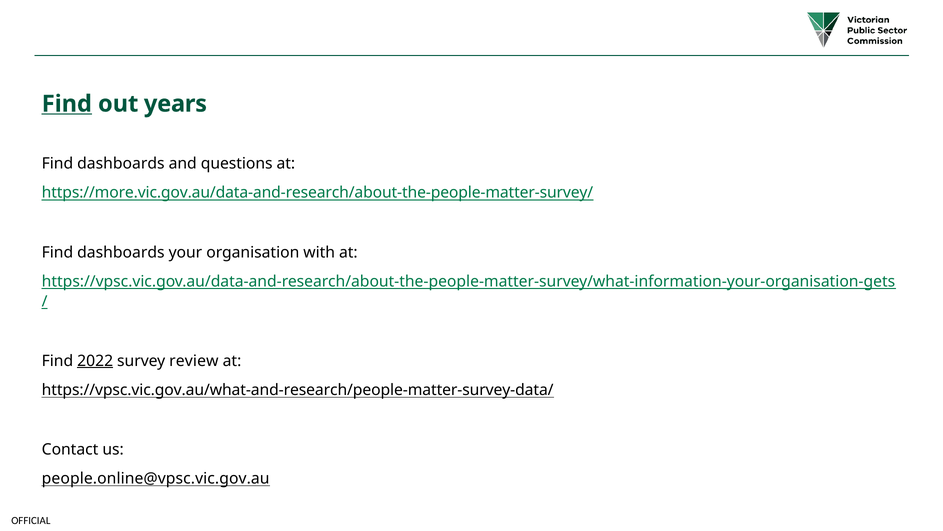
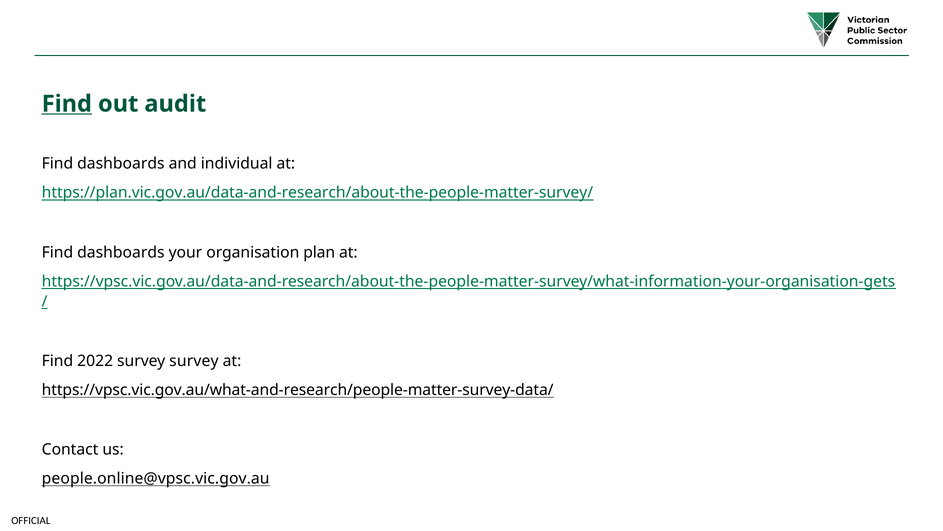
years: years -> audit (175, 104)
questions: questions -> individual (237, 164)
https://more.vic.gov.au/data-and-research/about-the-people-matter-survey/: https://more.vic.gov.au/data-and-research/about-the-people-matter-survey/ -> https://plan.vic.gov.au/data-and-research/about-the-people-matter-survey/ (317, 193)
with: with -> plan (319, 252)
2022 underline: present -> none (95, 361)
survey review: review -> survey (194, 361)
